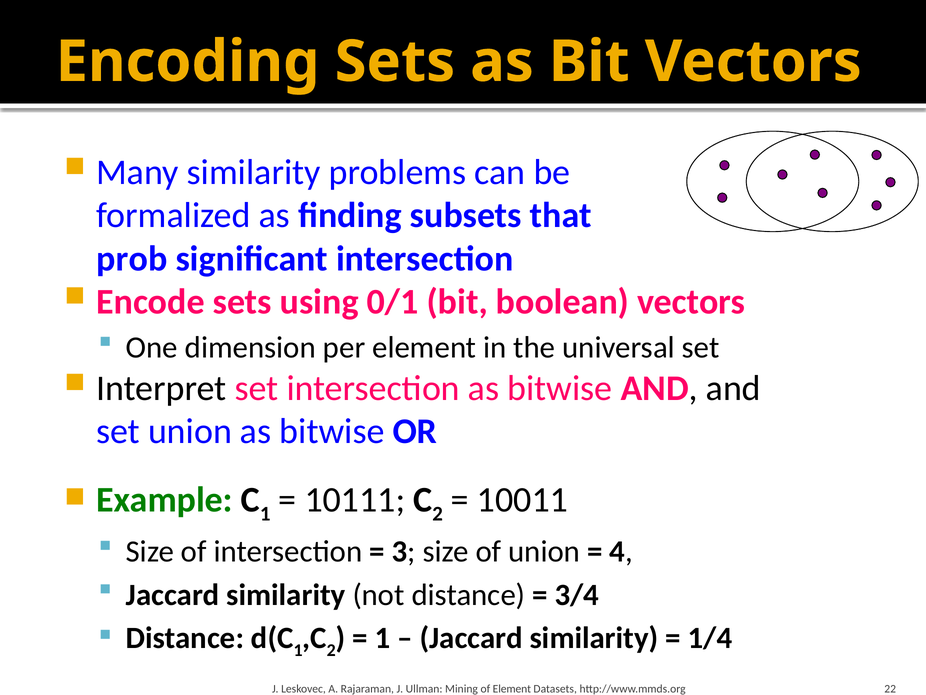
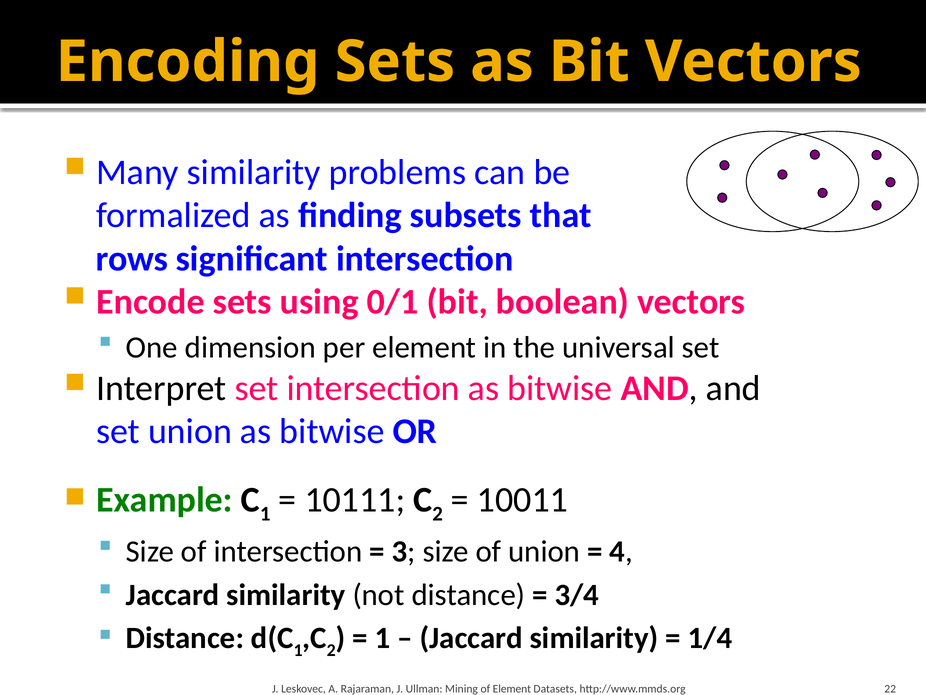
prob: prob -> rows (132, 258)
